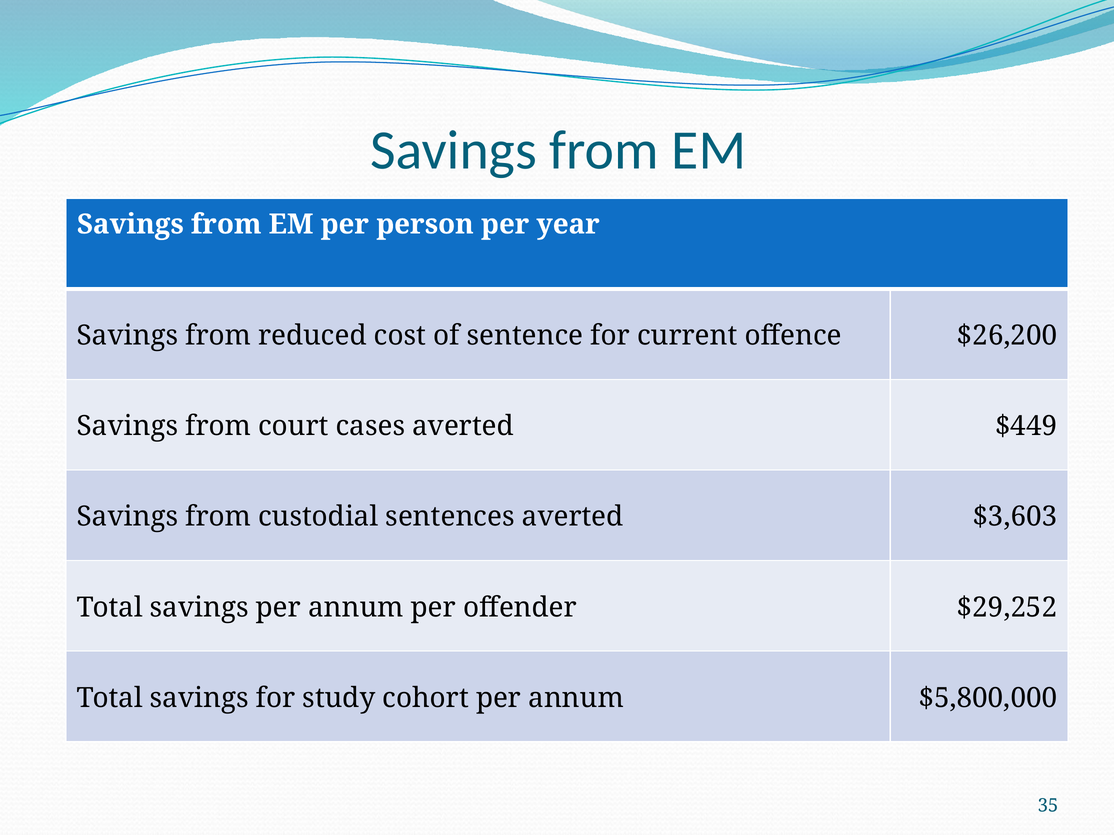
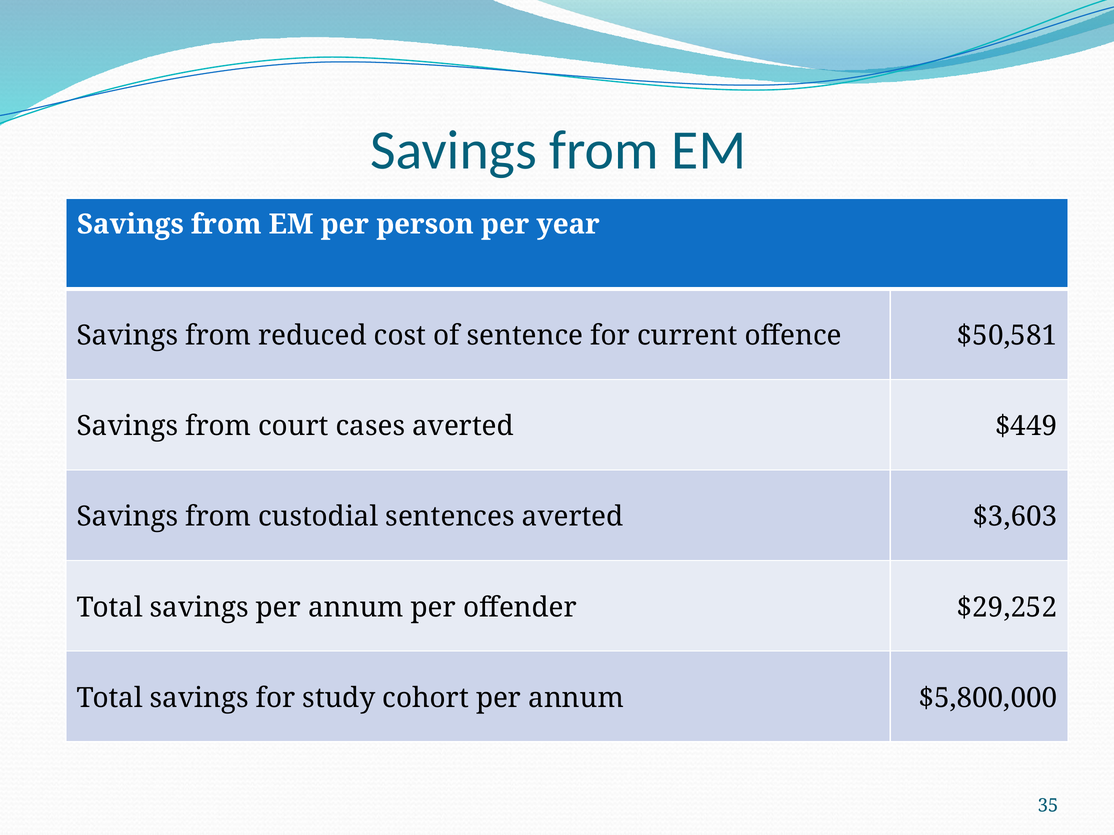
$26,200: $26,200 -> $50,581 (1007, 336)
